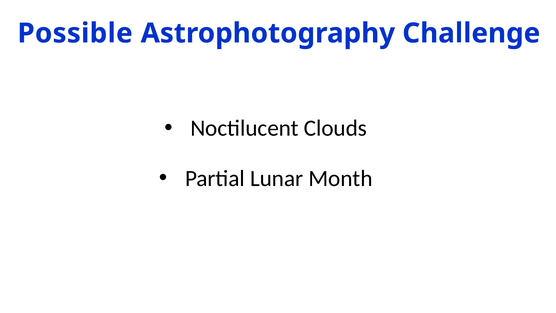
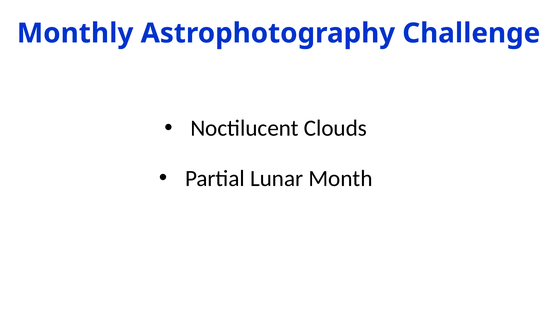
Possible: Possible -> Monthly (75, 33)
